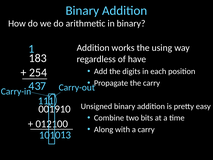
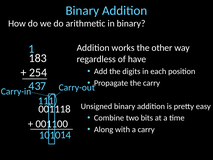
using: using -> other (162, 48)
001910: 001910 -> 001118 (55, 109)
012100: 012100 -> 001100 (52, 124)
3: 3 -> 4 (68, 135)
